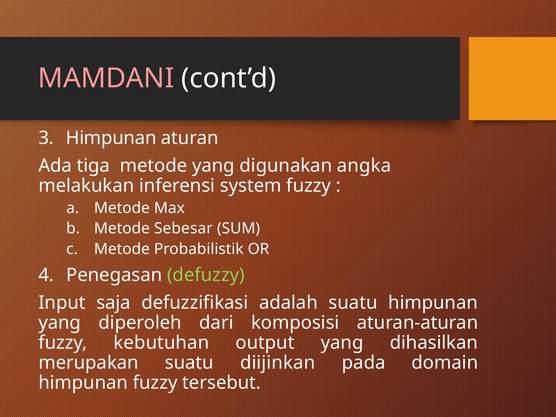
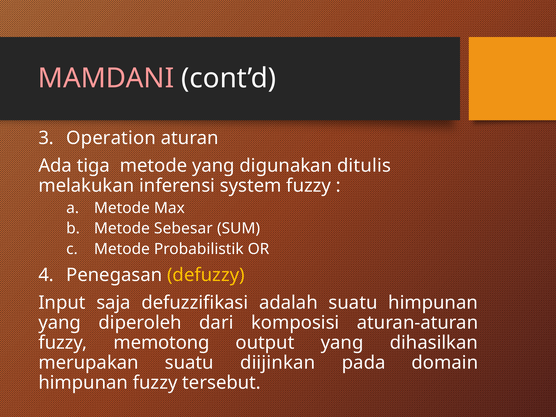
Himpunan: Himpunan -> Operation (111, 138)
angka: angka -> ditulis (364, 166)
defuzzy colour: light green -> yellow (206, 275)
kebutuhan: kebutuhan -> memotong (162, 343)
